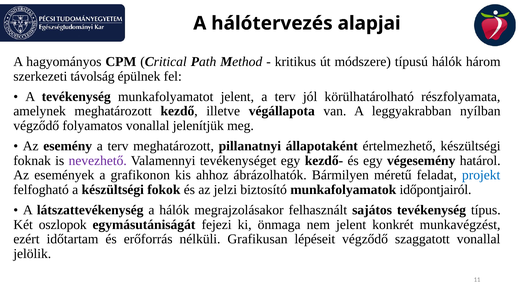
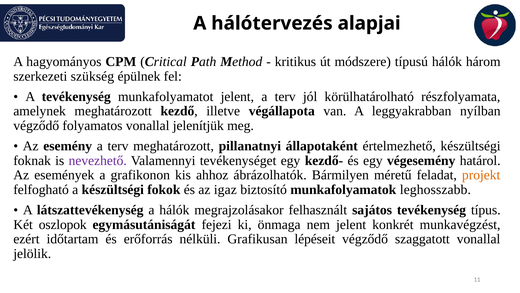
távolság: távolság -> szükség (92, 76)
projekt colour: blue -> orange (481, 175)
jelzi: jelzi -> igaz (225, 190)
időpontjairól: időpontjairól -> leghosszabb (435, 190)
